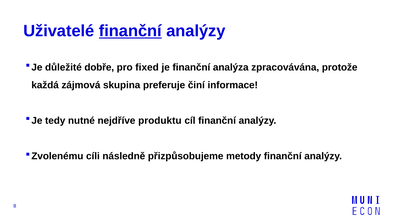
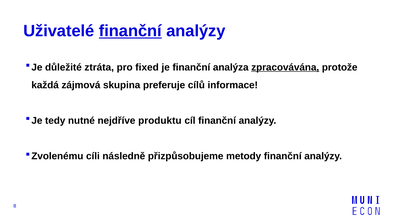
dobře: dobře -> ztráta (99, 67)
zpracovávána underline: none -> present (285, 67)
činí: činí -> cílů (196, 85)
